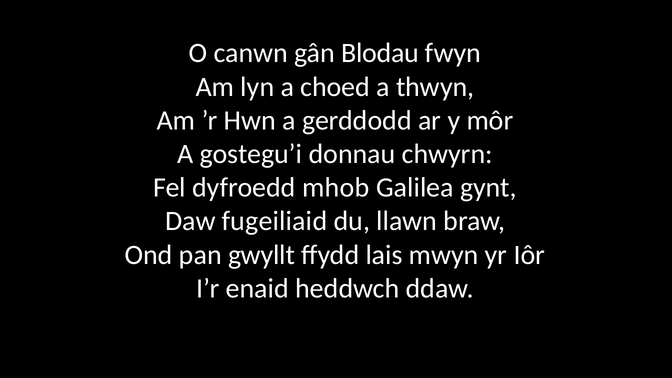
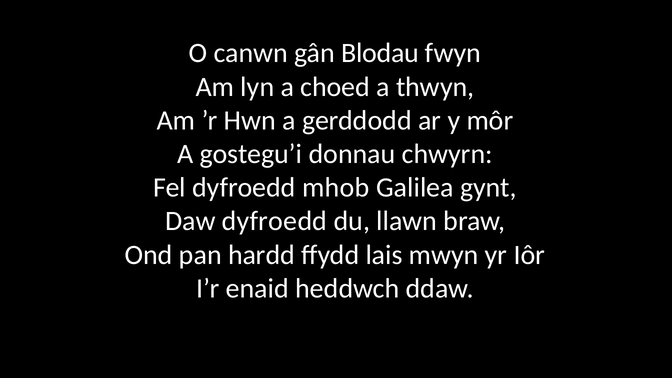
Daw fugeiliaid: fugeiliaid -> dyfroedd (274, 221)
gwyllt: gwyllt -> hardd (261, 255)
